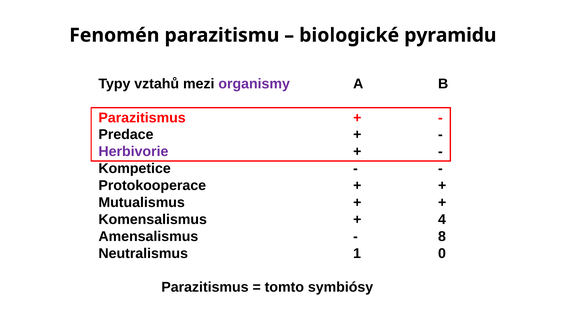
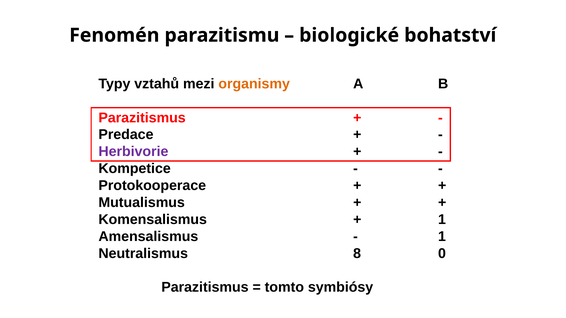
pyramidu: pyramidu -> bohatství (450, 35)
organismy colour: purple -> orange (254, 84)
4: 4 -> 1 (442, 220)
8: 8 -> 1 (442, 237)
1: 1 -> 8 (357, 254)
